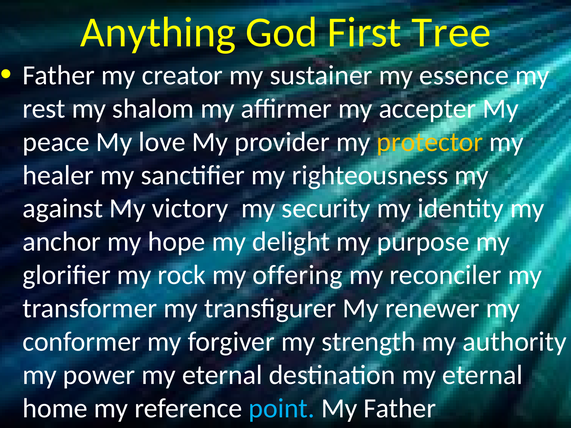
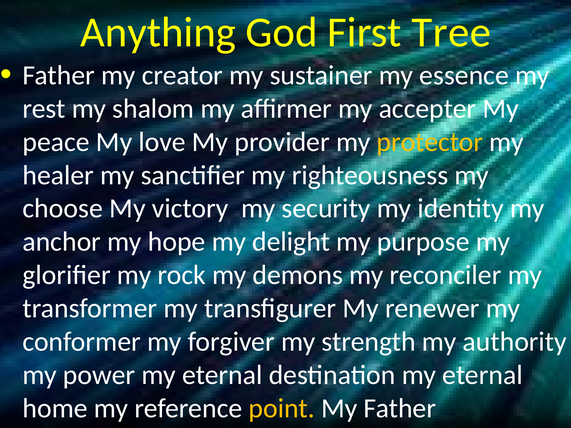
against: against -> choose (63, 209)
offering: offering -> demons (298, 275)
point colour: light blue -> yellow (282, 409)
